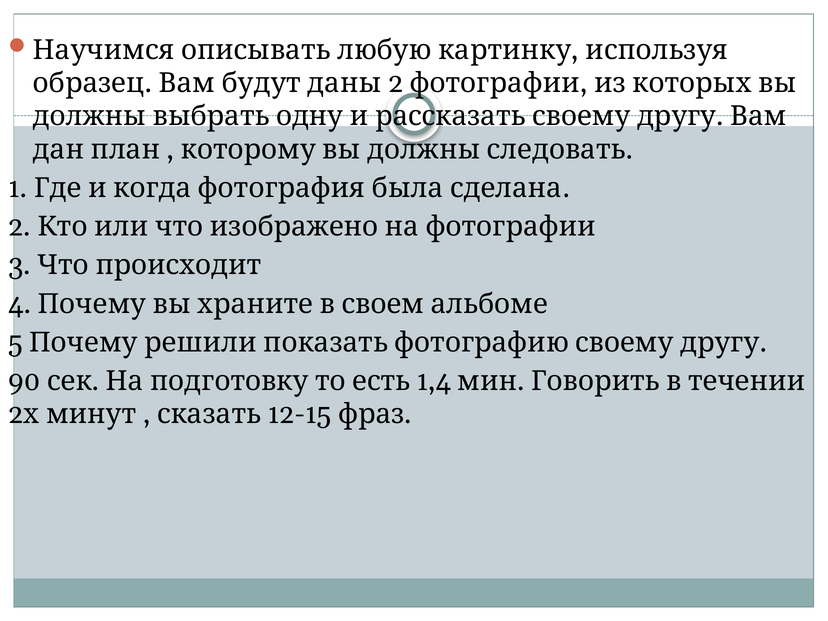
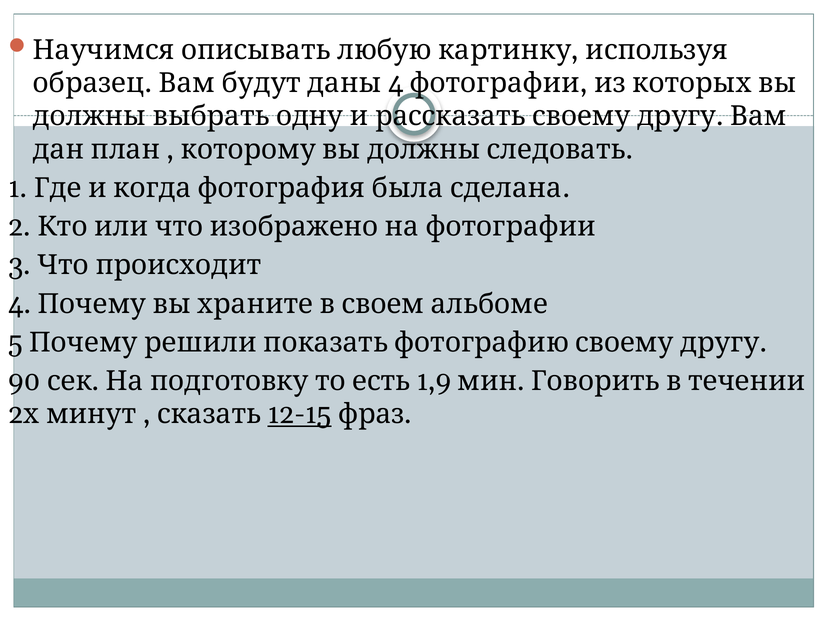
2: 2 -> 4 (396, 83)
1,4: 1,4 -> 1,9 (434, 381)
12-15 underline: none -> present (299, 414)
